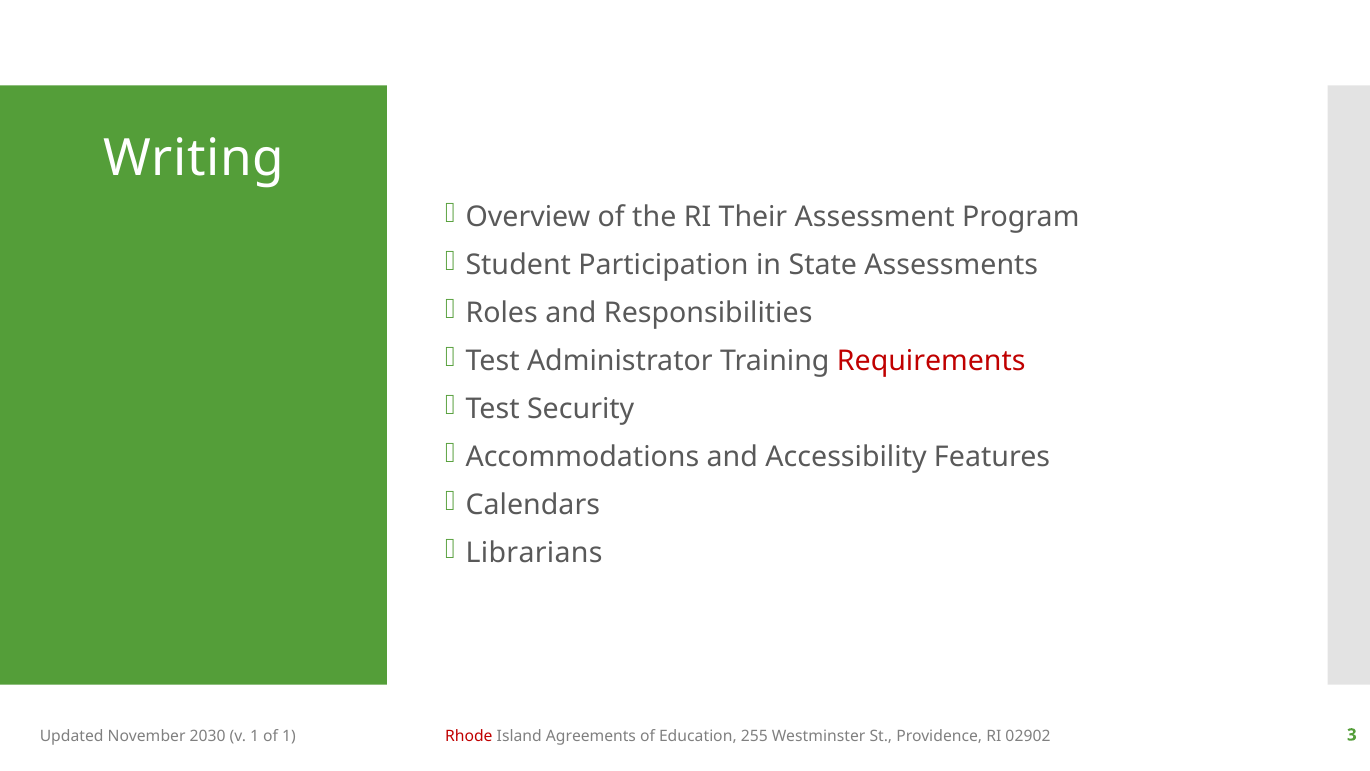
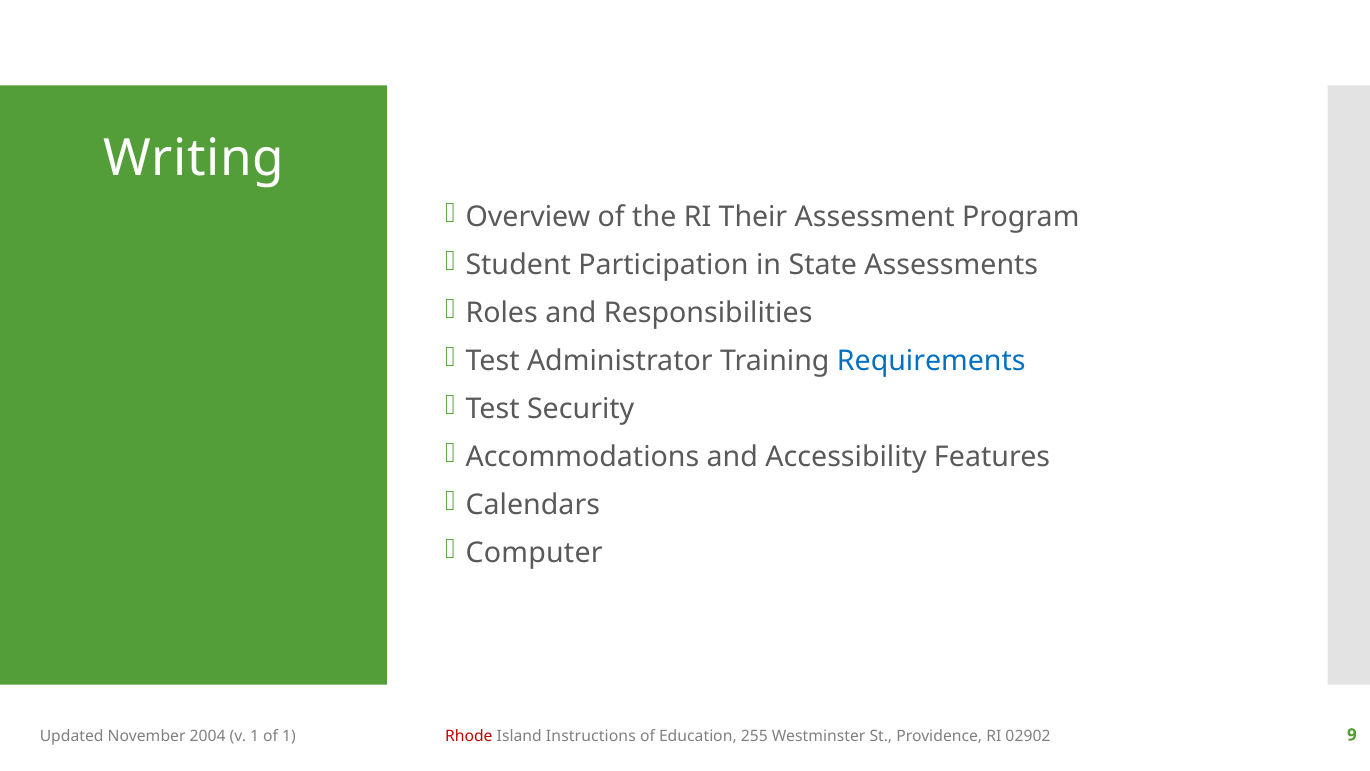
Requirements colour: red -> blue (931, 361)
Librarians: Librarians -> Computer (534, 553)
2030: 2030 -> 2004 (208, 736)
Agreements: Agreements -> Instructions (591, 736)
3: 3 -> 9 (1352, 735)
